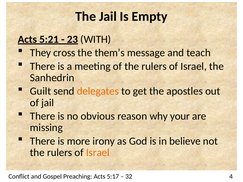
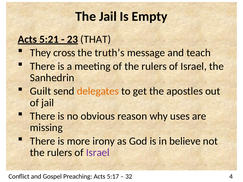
WITH: WITH -> THAT (96, 39)
them’s: them’s -> truth’s (110, 53)
your: your -> uses (180, 116)
Israel colour: orange -> purple (98, 153)
